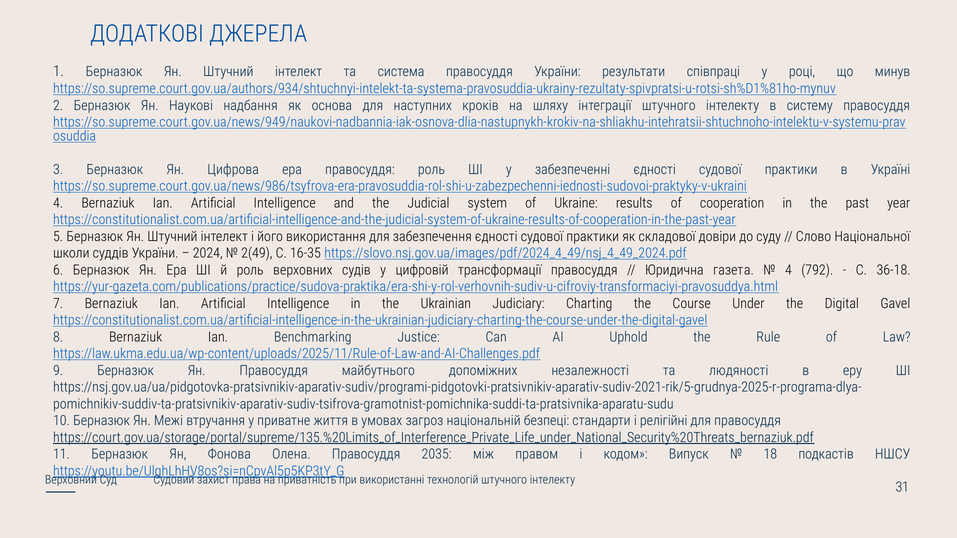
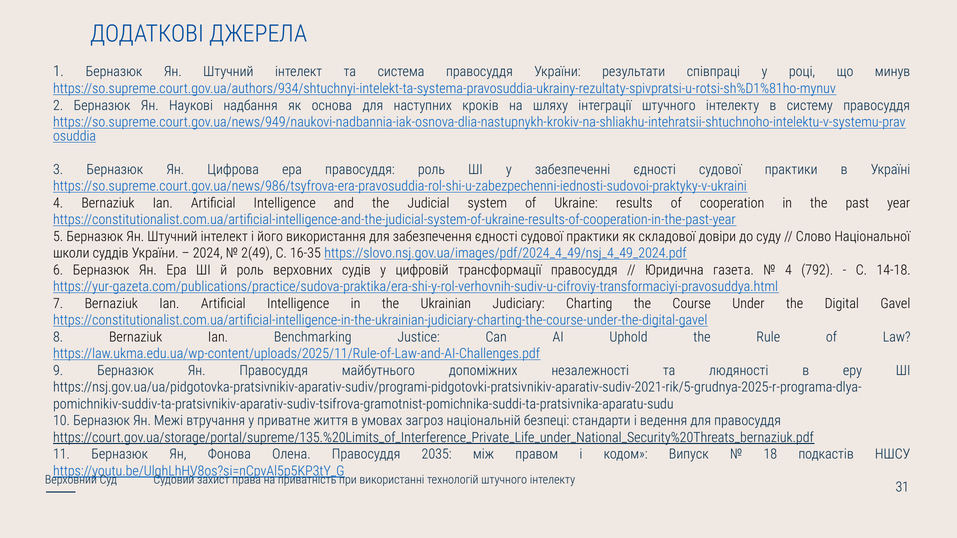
36-18: 36-18 -> 14-18 (894, 270)
релігійні: релігійні -> ведення (664, 421)
